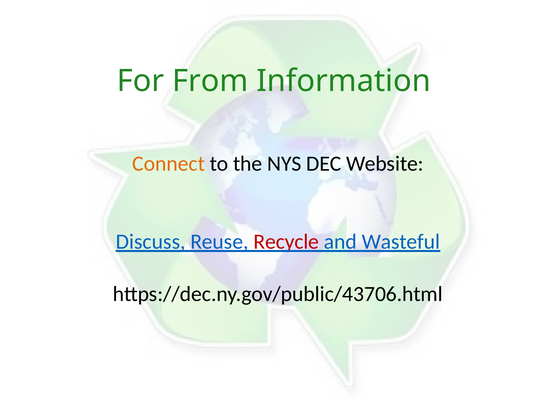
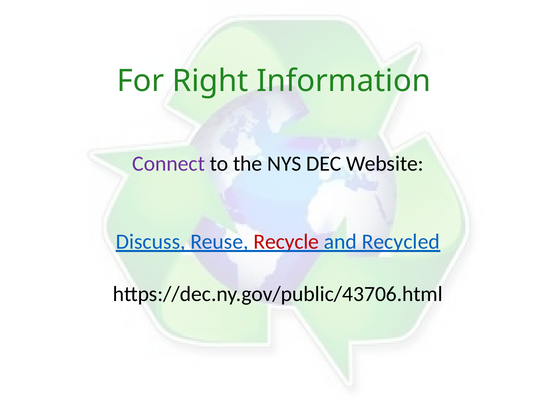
From: From -> Right (210, 81)
Connect colour: orange -> purple (169, 164)
Wasteful: Wasteful -> Recycled (401, 242)
